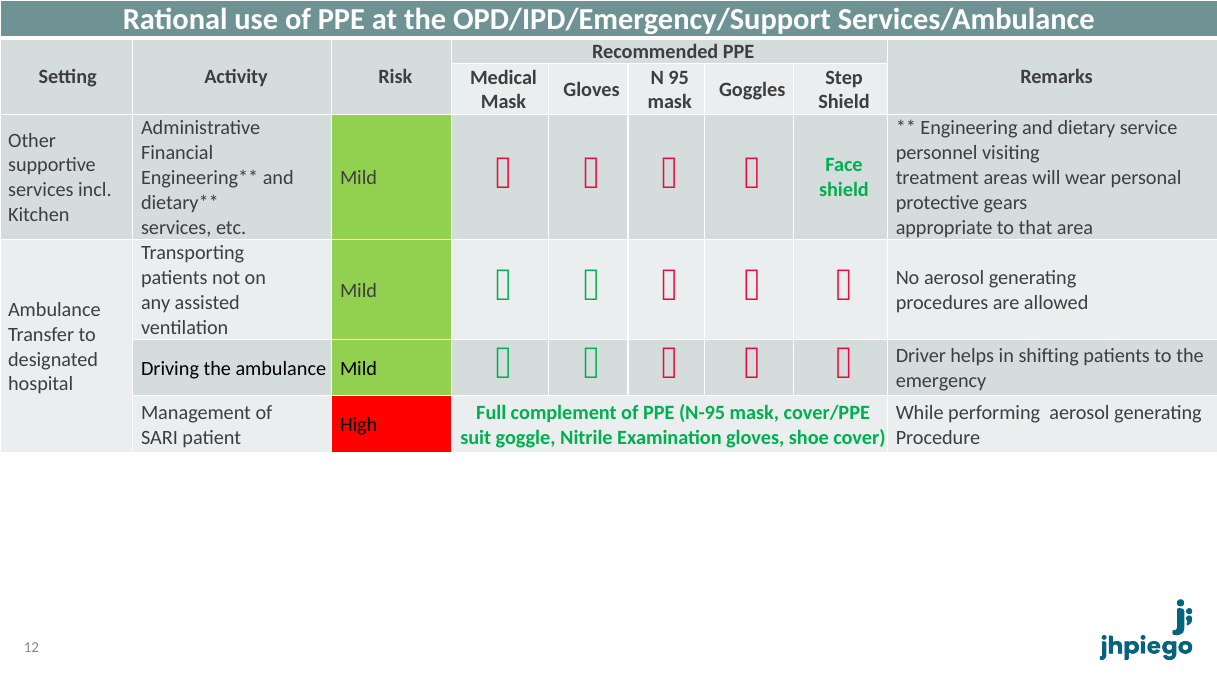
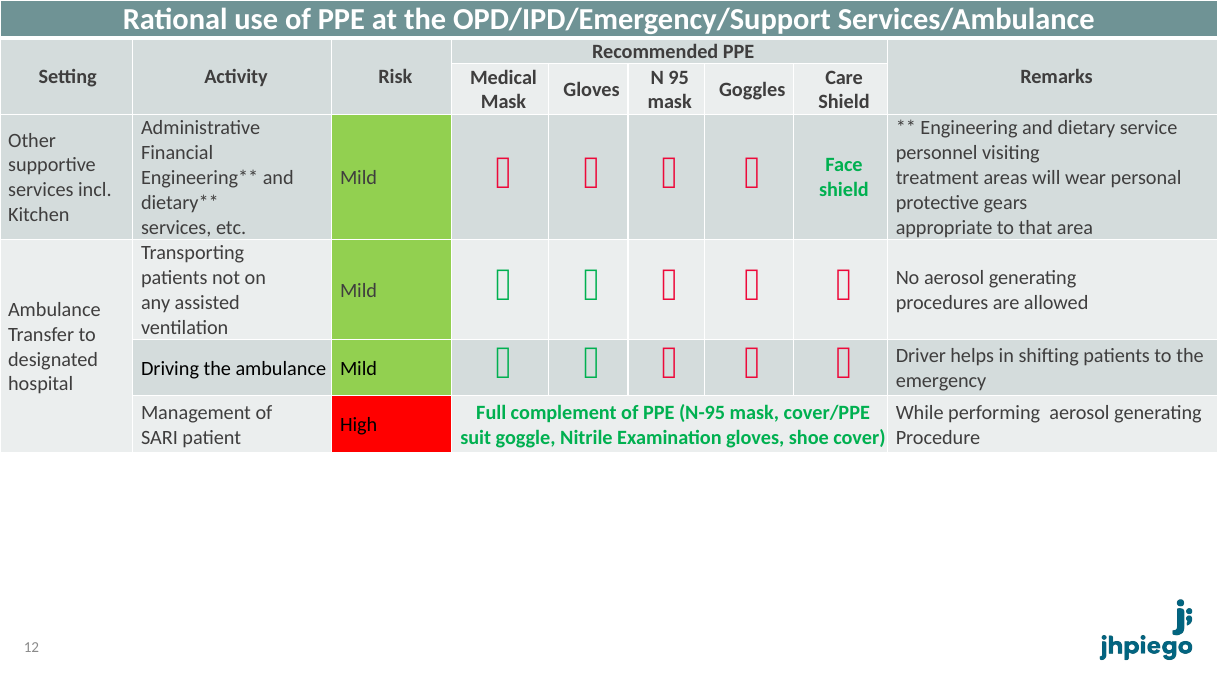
Step: Step -> Care (844, 77)
